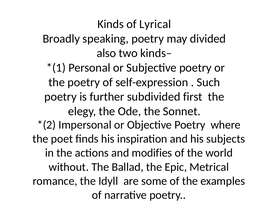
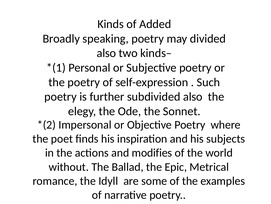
Lyrical: Lyrical -> Added (155, 24)
subdivided first: first -> also (193, 96)
